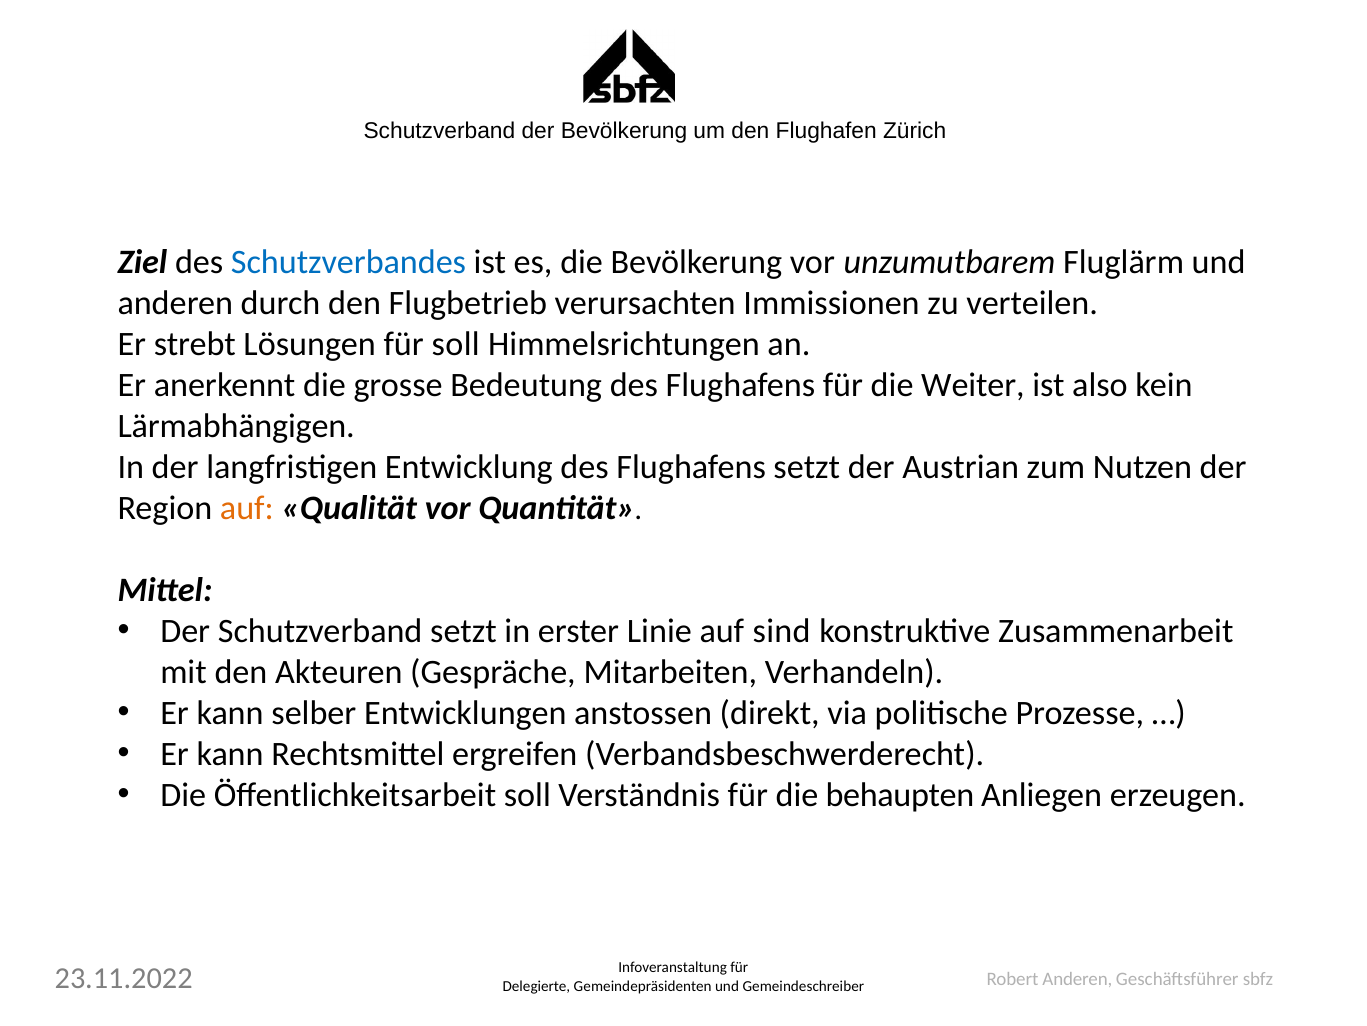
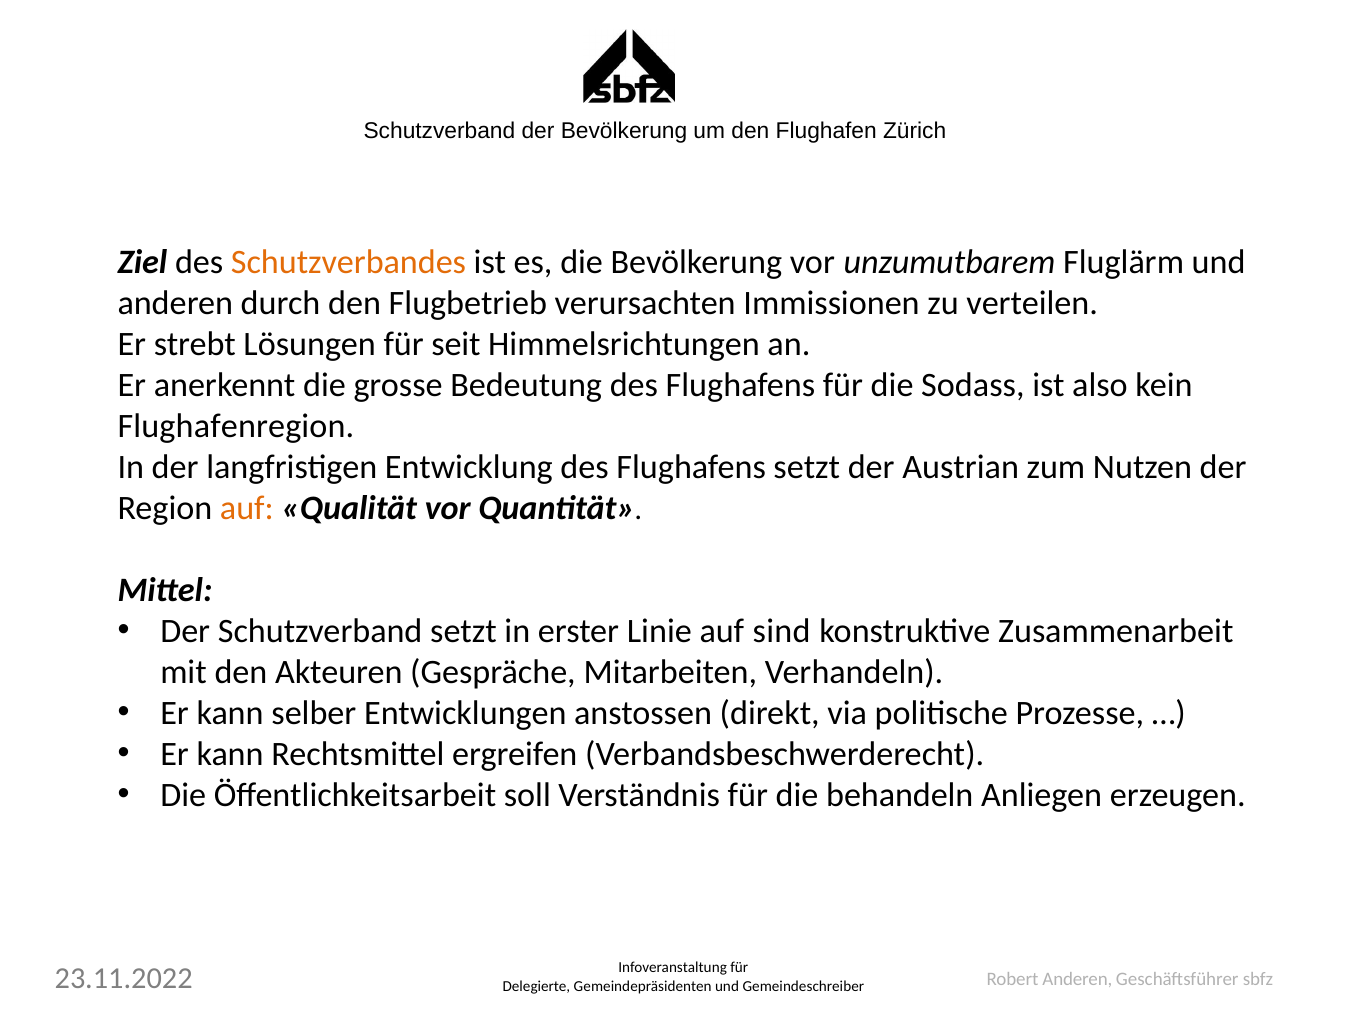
Schutzverbandes colour: blue -> orange (349, 262)
für soll: soll -> seit (456, 344)
Weiter: Weiter -> Sodass (973, 385)
Lärmabhängigen: Lärmabhängigen -> Flughafenregion (236, 426)
behaupten: behaupten -> behandeln (900, 795)
